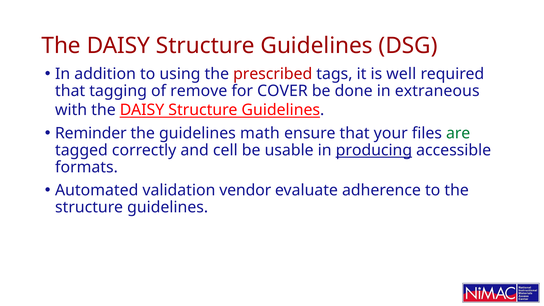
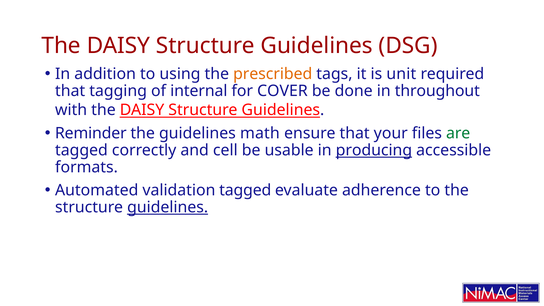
prescribed colour: red -> orange (273, 74)
well: well -> unit (401, 74)
remove: remove -> internal (199, 91)
extraneous: extraneous -> throughout (437, 91)
validation vendor: vendor -> tagged (245, 190)
guidelines underline: none -> present (168, 207)
